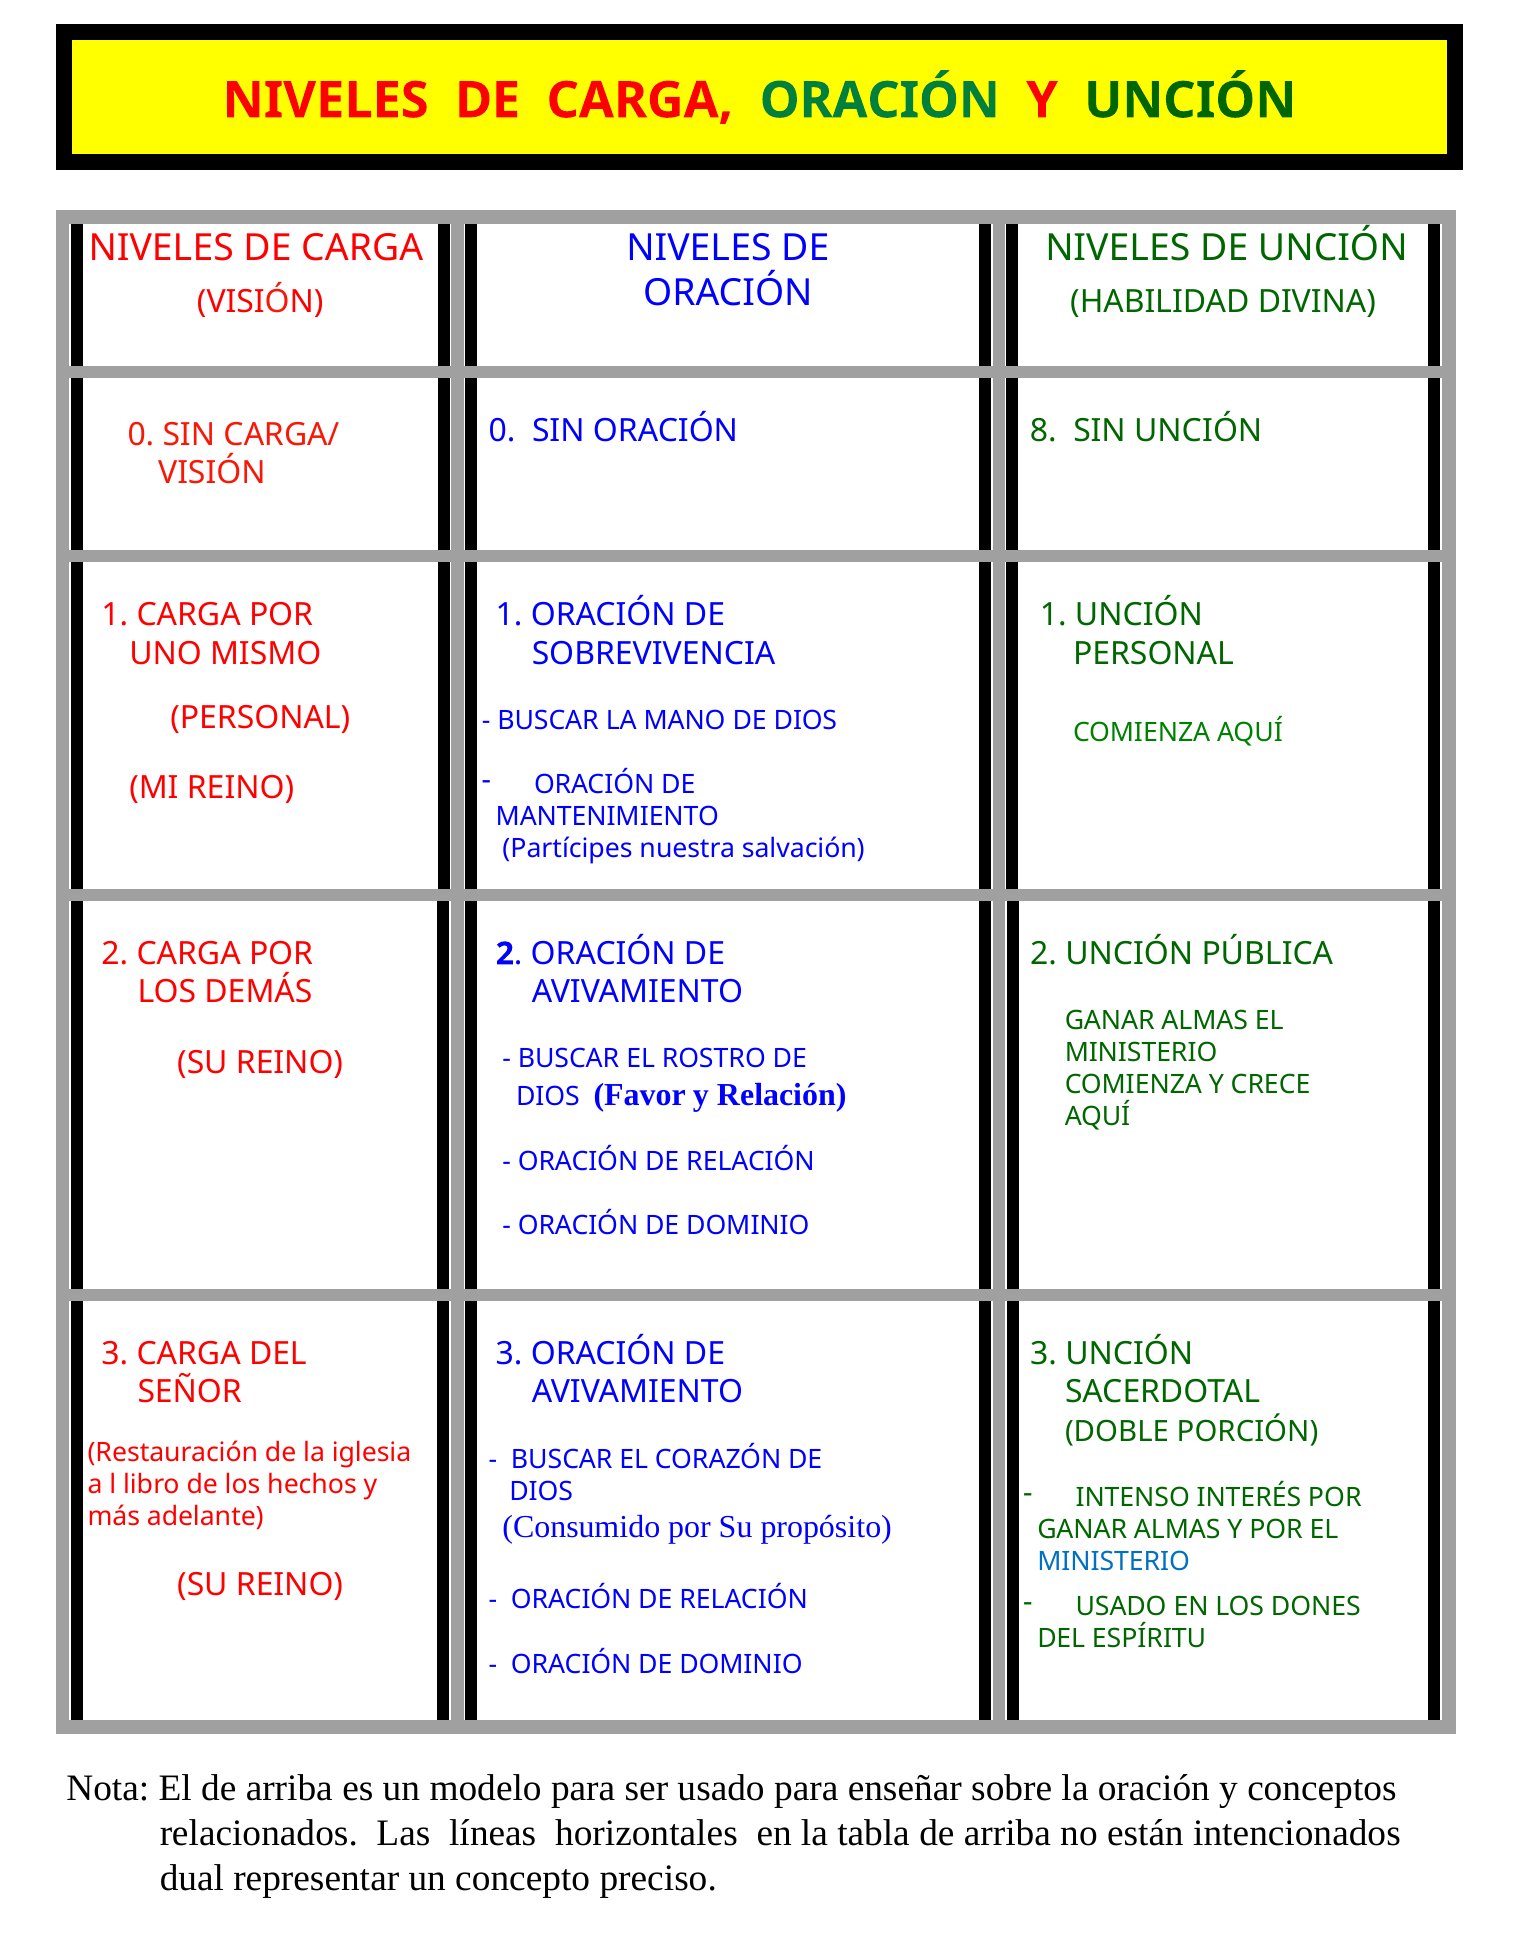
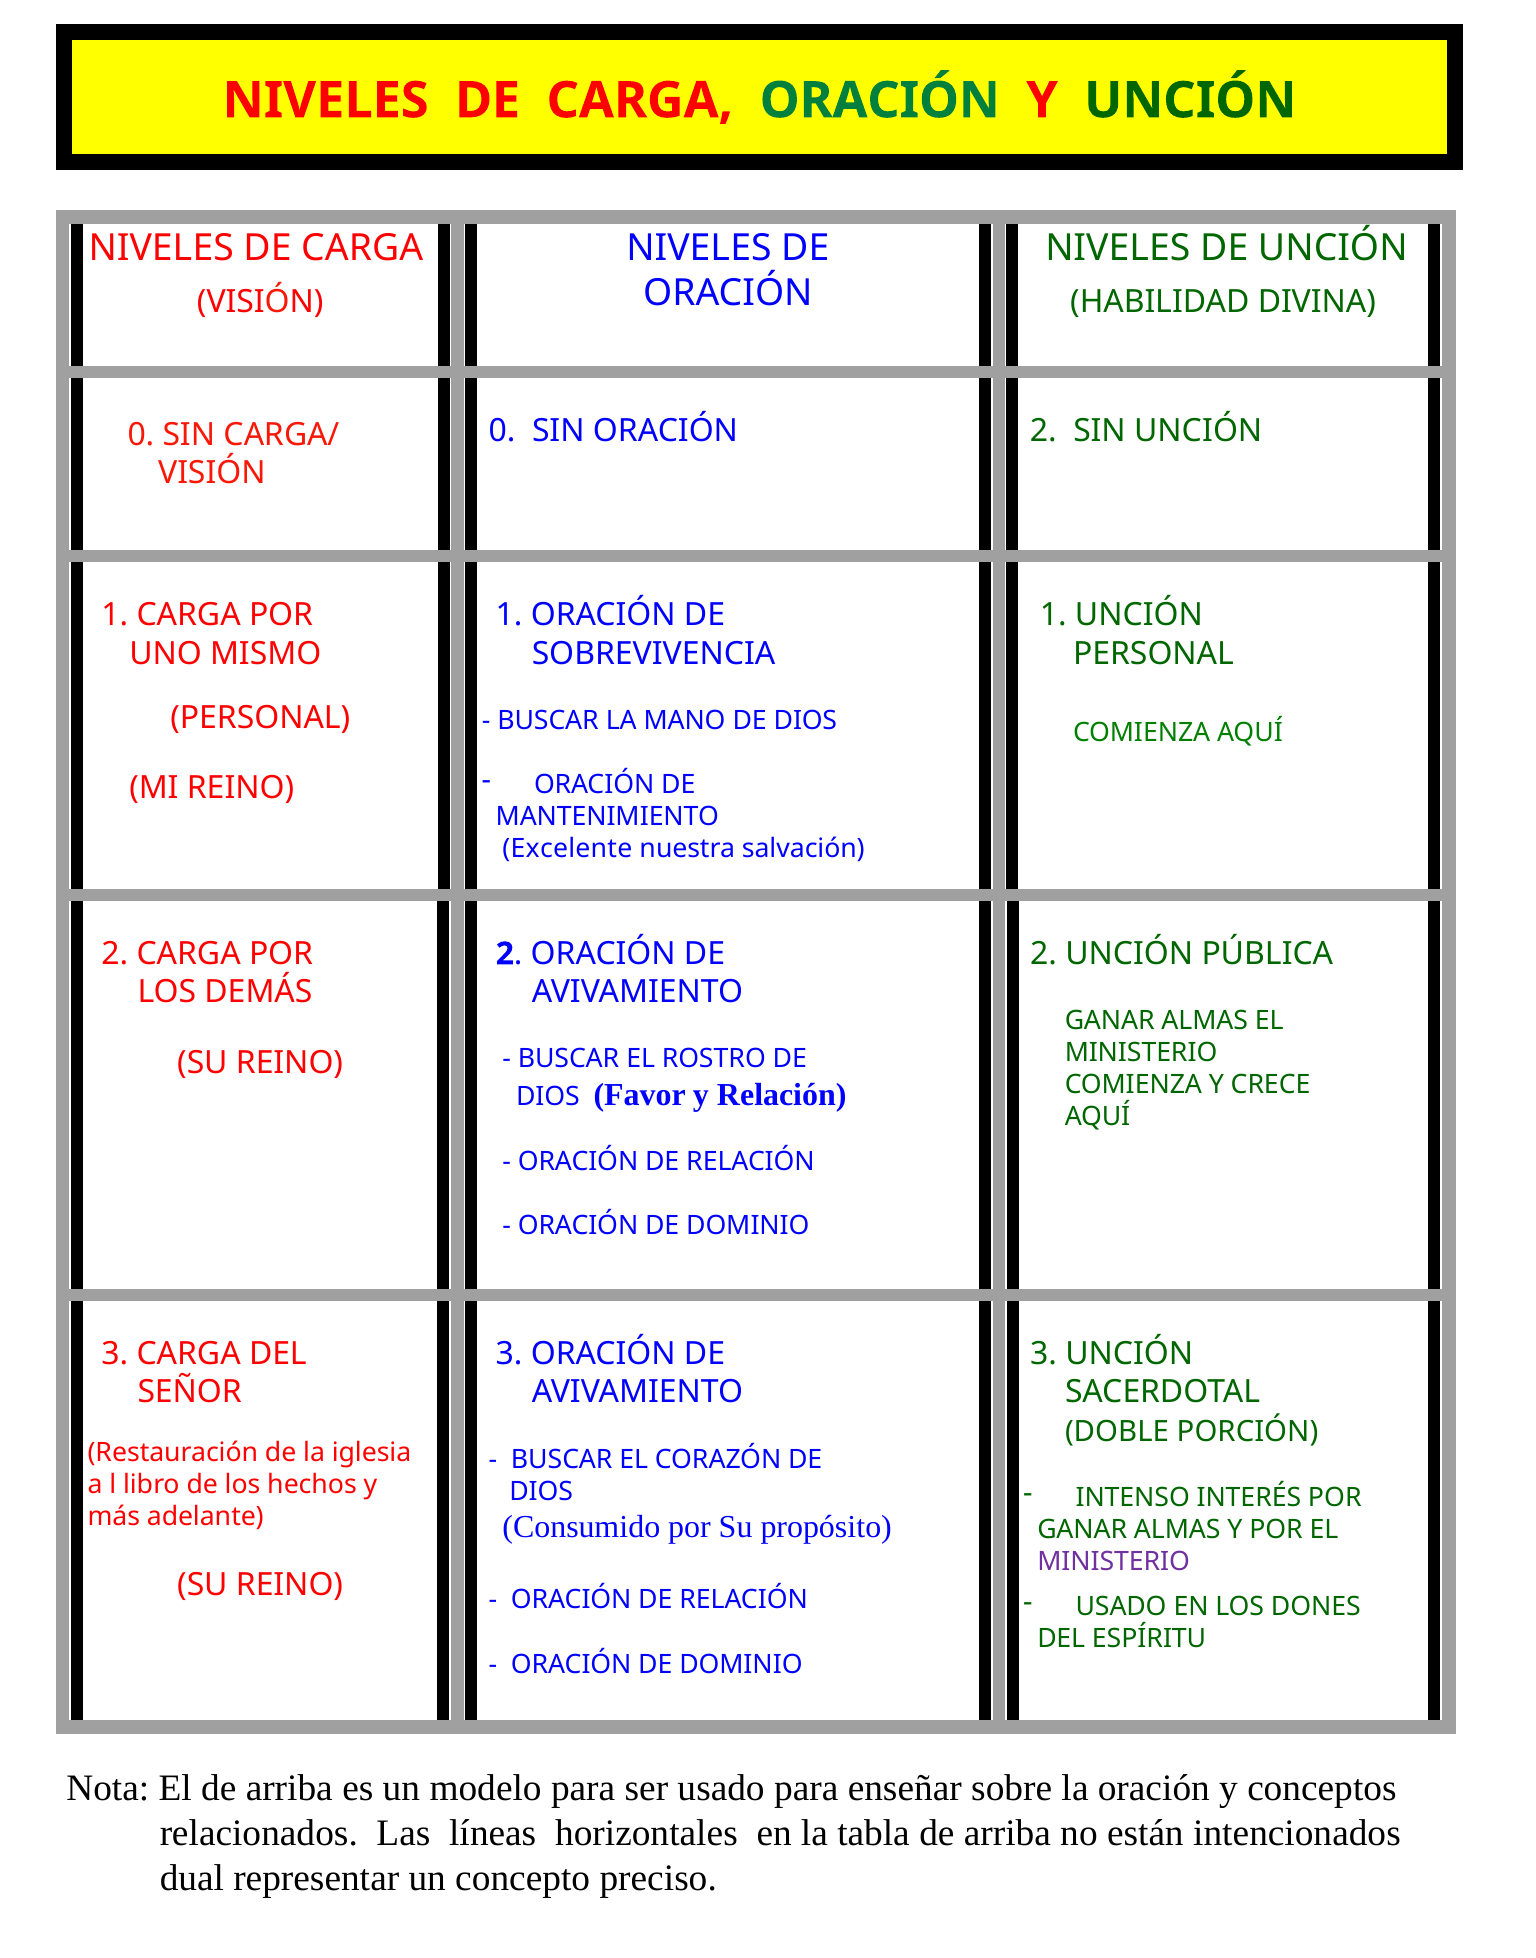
ORACIÓN 8: 8 -> 2 (1043, 431)
Partícipes: Partícipes -> Excelente (567, 849)
MINISTERIO colour: blue -> purple (1114, 1562)
